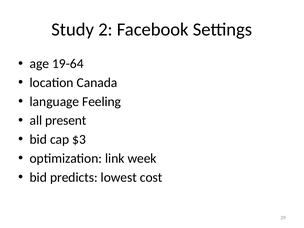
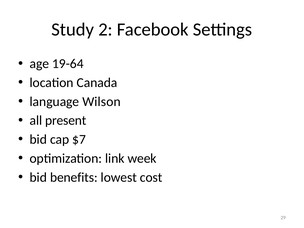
Feeling: Feeling -> Wilson (102, 102)
$3: $3 -> $7 (79, 139)
predicts: predicts -> benefits (74, 177)
